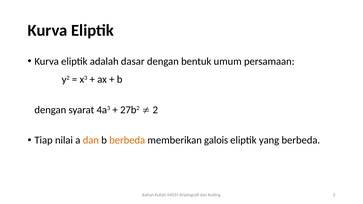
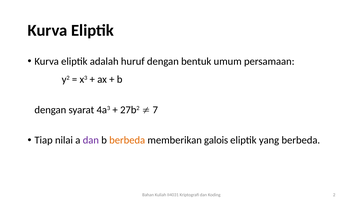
dasar: dasar -> huruf (133, 61)
2: 2 -> 7 (155, 110)
dan colour: orange -> purple (91, 140)
